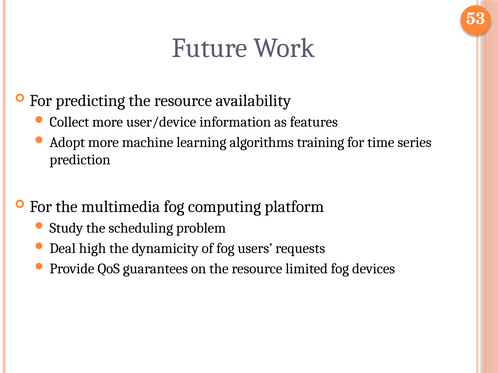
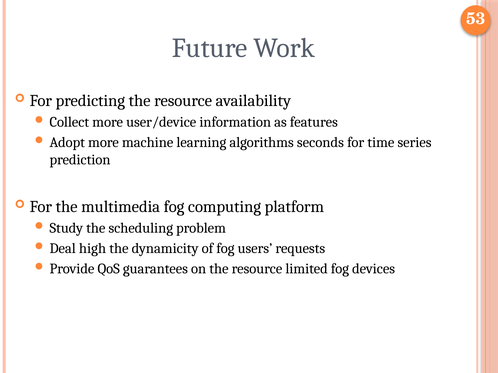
training: training -> seconds (320, 142)
